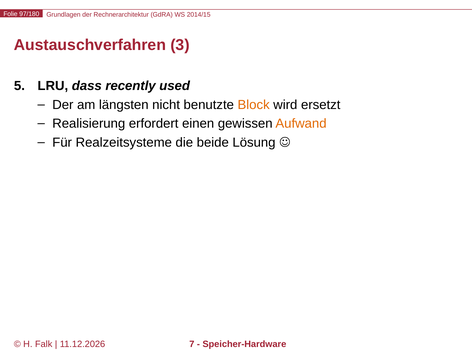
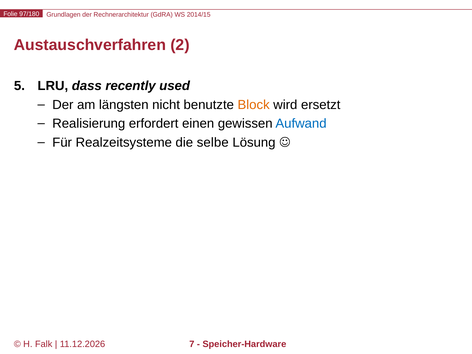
3: 3 -> 2 (180, 45)
Aufwand colour: orange -> blue (301, 124)
beide: beide -> selbe (213, 143)
